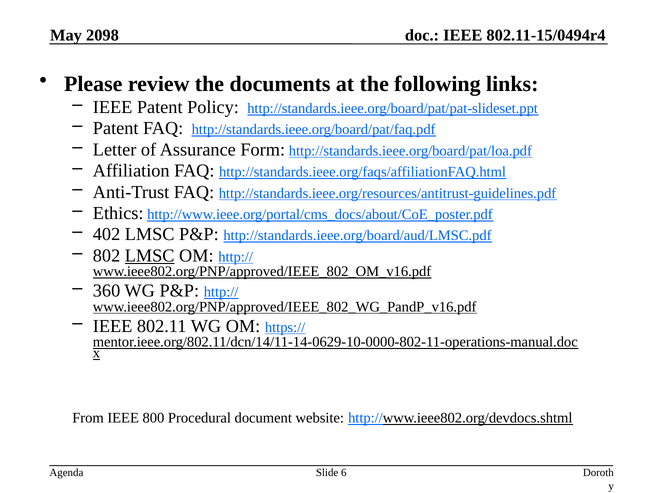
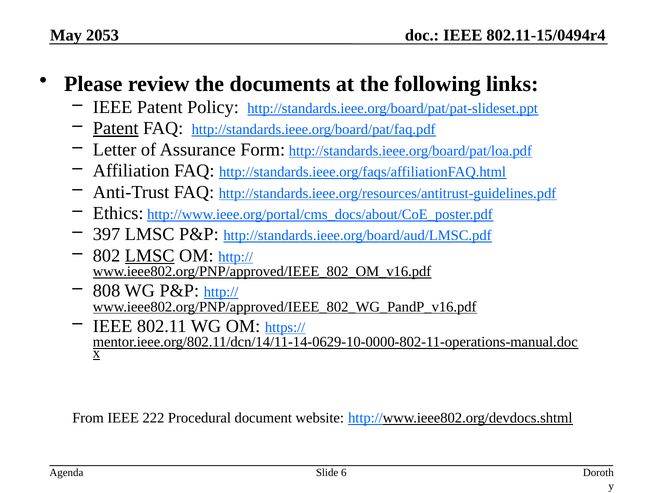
2098: 2098 -> 2053 (102, 35)
Patent underline: none -> present (116, 128)
402: 402 -> 397 (107, 234)
360: 360 -> 808 (107, 291)
800: 800 -> 222 (153, 418)
